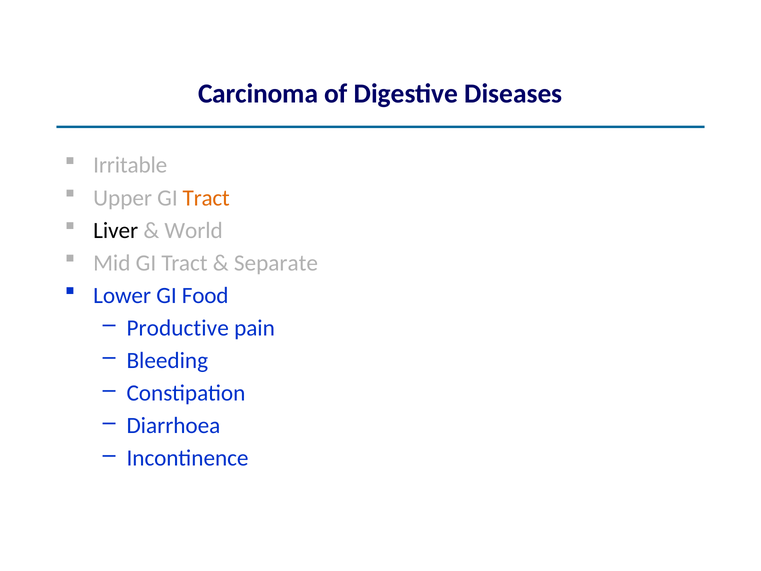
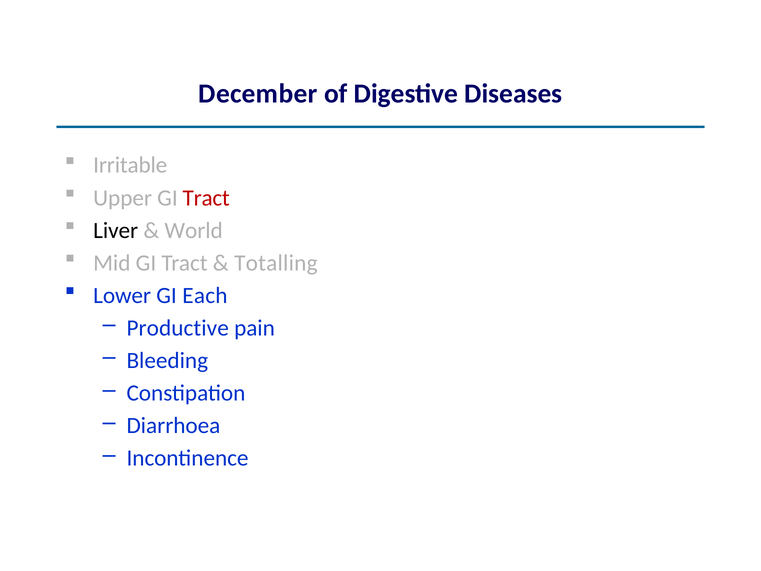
Carcinoma: Carcinoma -> December (258, 94)
Tract colour: orange -> red (206, 198)
Separate: Separate -> Totalling (276, 263)
Food: Food -> Each (205, 295)
